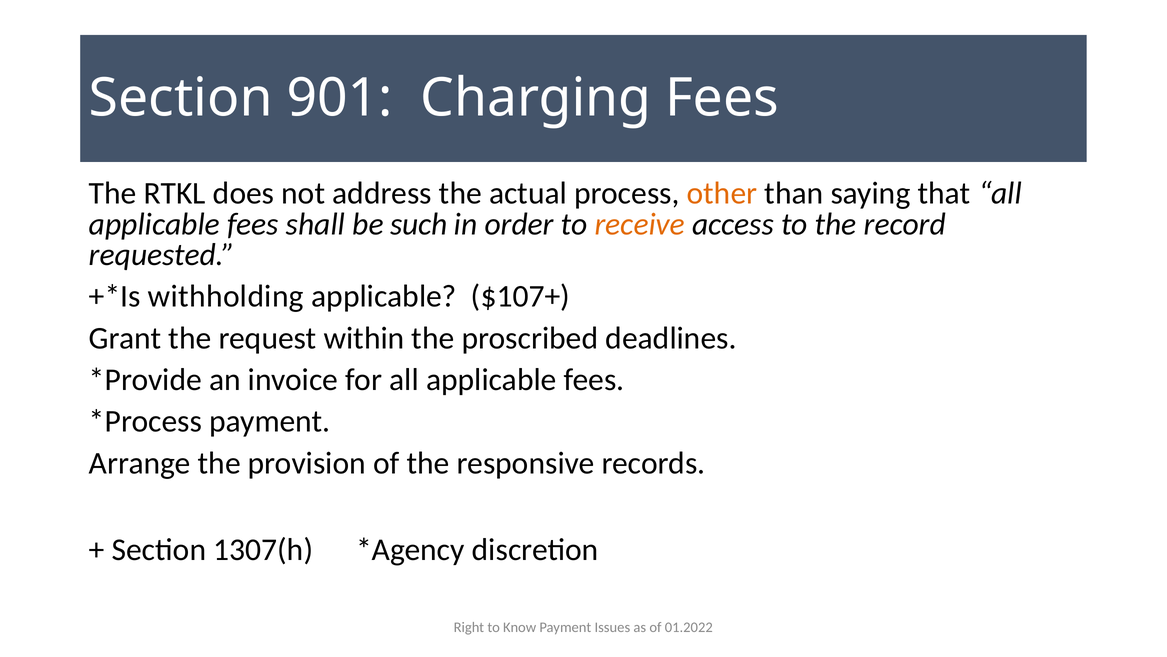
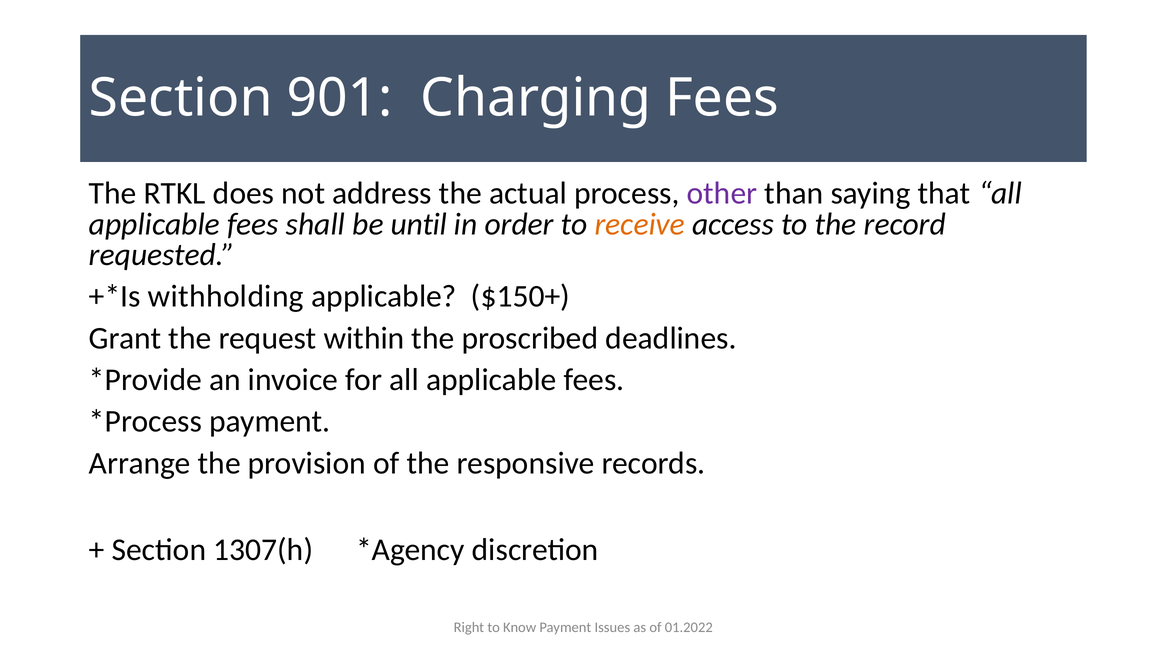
other colour: orange -> purple (722, 193)
such: such -> until (419, 224)
$107+: $107+ -> $150+ (520, 296)
